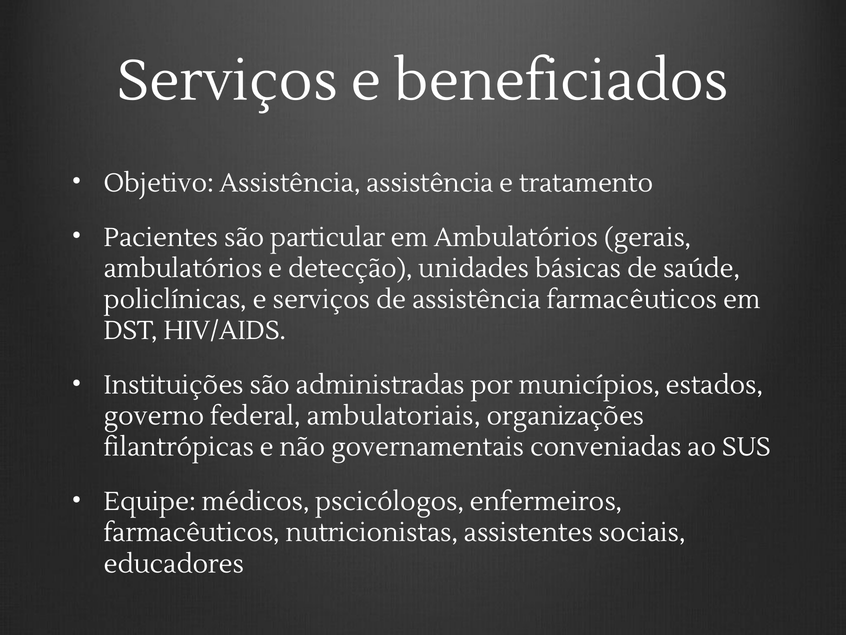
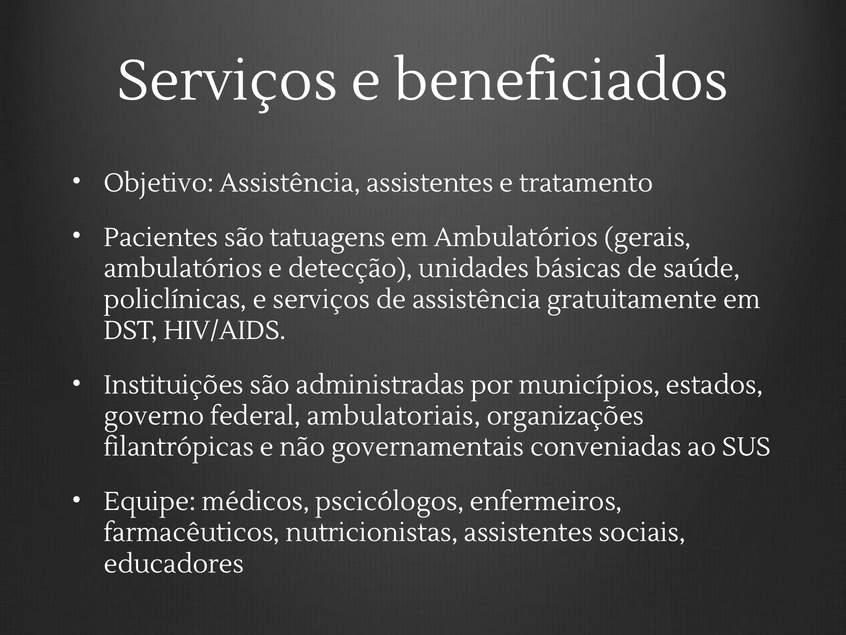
Assistência assistência: assistência -> assistentes (430, 183)
particular: particular -> tatuagens (328, 237)
assistência farmacêuticos: farmacêuticos -> gratuitamente (632, 299)
